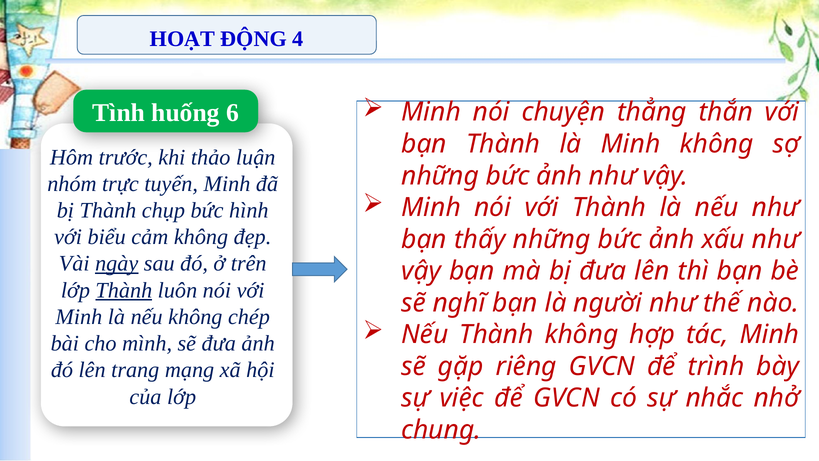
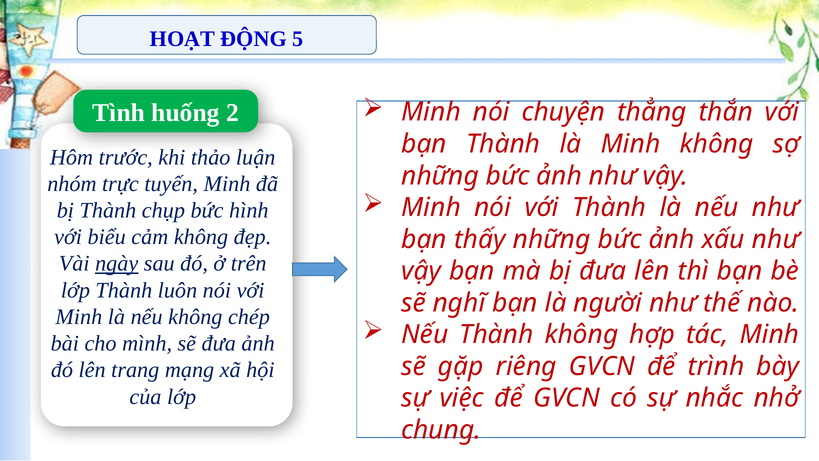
4: 4 -> 5 (298, 39)
6: 6 -> 2 (232, 113)
Thành underline: present -> none (124, 290)
